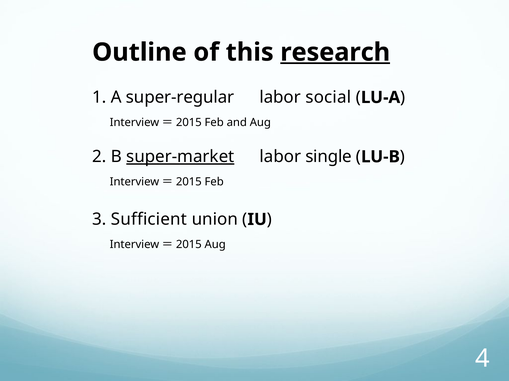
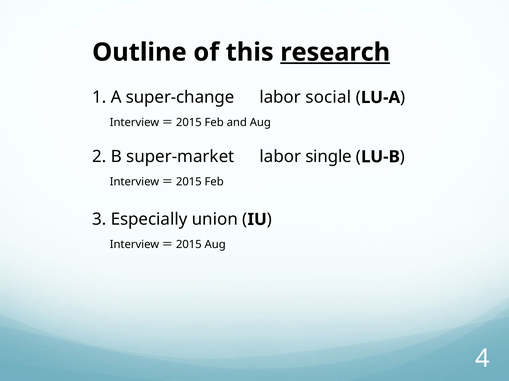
super-regular: super-regular -> super-change (180, 98)
super-market underline: present -> none (180, 157)
Sufficient: Sufficient -> Especially (149, 220)
